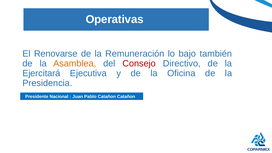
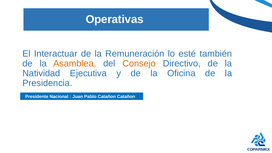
Renovarse: Renovarse -> Interactuar (56, 54)
bajo: bajo -> esté (187, 54)
Consejo colour: red -> orange (139, 63)
Ejercitará: Ejercitará -> Natividad (41, 73)
